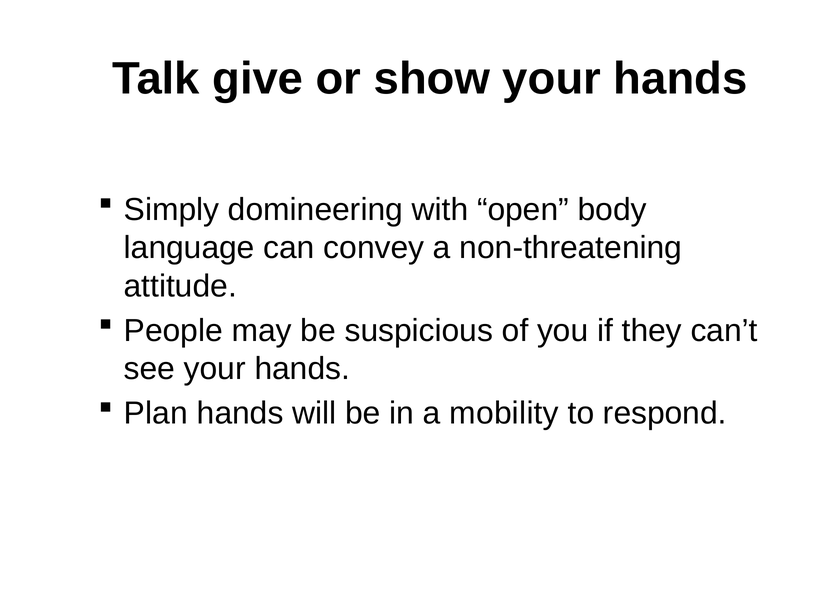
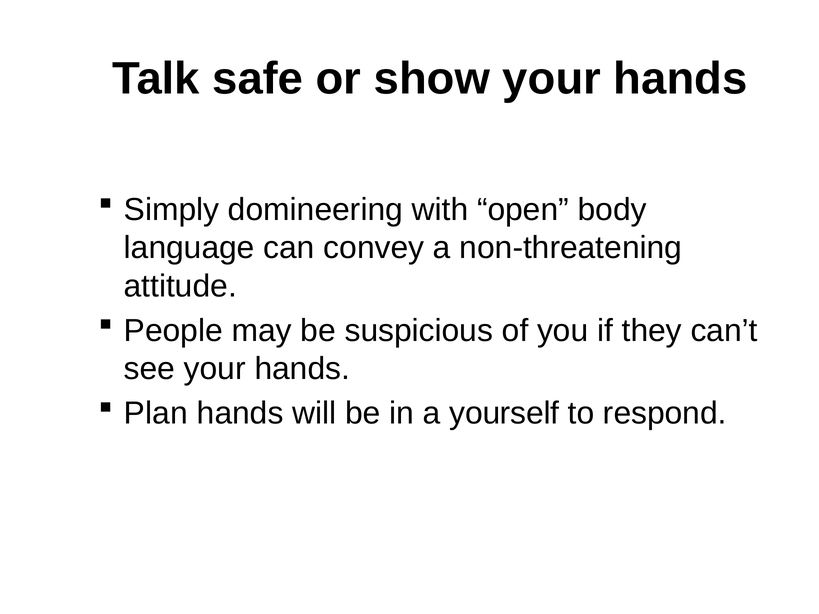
give: give -> safe (258, 79)
mobility: mobility -> yourself (504, 414)
